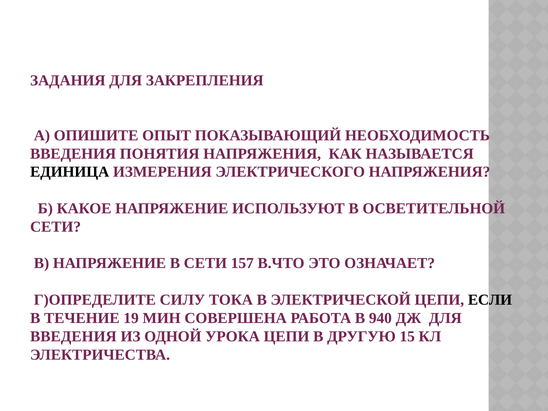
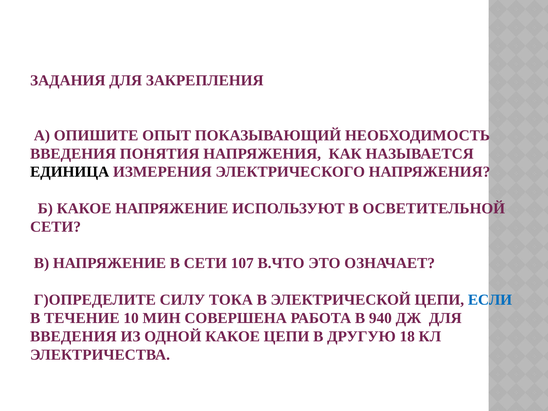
157: 157 -> 107 (242, 263)
ЕСЛИ colour: black -> blue (490, 300)
19: 19 -> 10 (131, 318)
ОДНОЙ УРОКА: УРОКА -> КАКОЕ (233, 336)
15: 15 -> 18 (407, 336)
